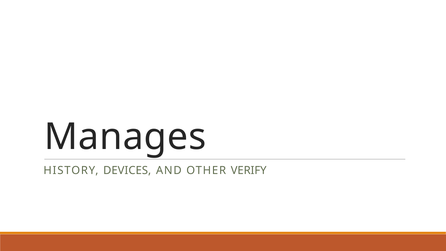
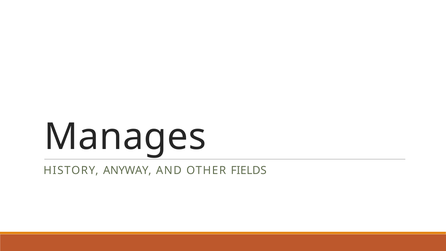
DEVICES: DEVICES -> ANYWAY (127, 171)
VERIFY: VERIFY -> FIELDS (249, 171)
